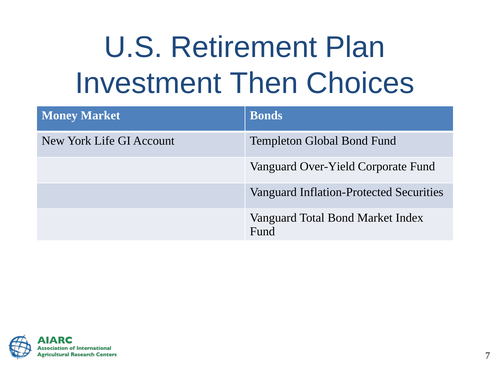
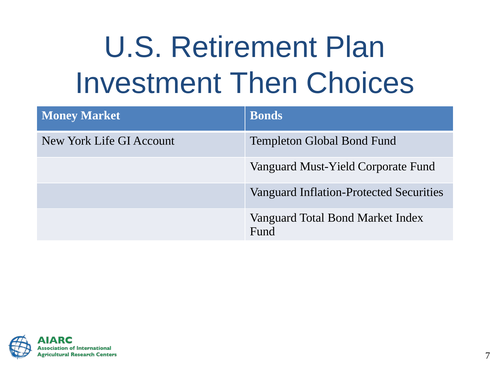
Over-Yield: Over-Yield -> Must-Yield (327, 167)
